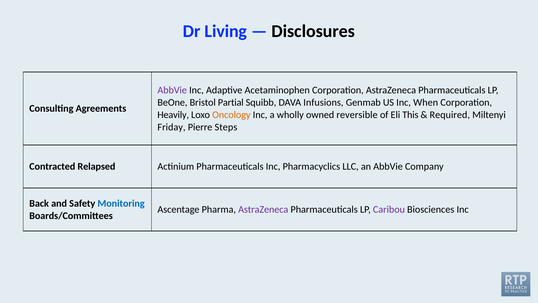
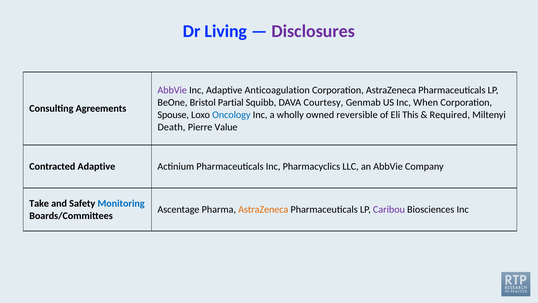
Disclosures colour: black -> purple (313, 31)
Acetaminophen: Acetaminophen -> Anticoagulation (277, 90)
Infusions: Infusions -> Courtesy (323, 102)
Heavily: Heavily -> Spouse (173, 115)
Oncology colour: orange -> blue (231, 115)
Friday: Friday -> Death (171, 127)
Steps: Steps -> Value (226, 127)
Contracted Relapsed: Relapsed -> Adaptive (96, 166)
Back: Back -> Take (39, 203)
AstraZeneca colour: purple -> orange (263, 209)
